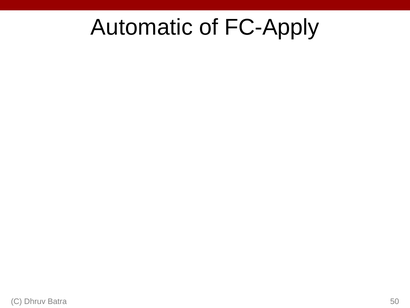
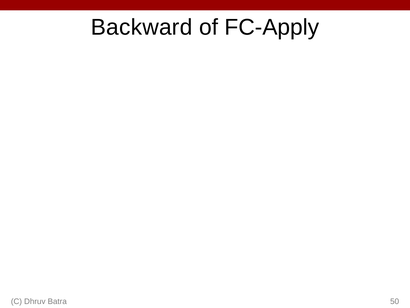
Automatic: Automatic -> Backward (142, 27)
